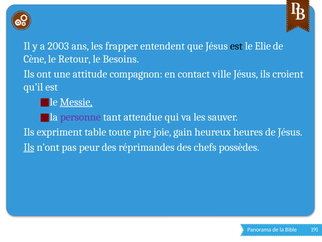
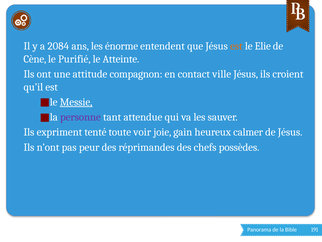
2003: 2003 -> 2084 (58, 46)
frapper: frapper -> énorme (122, 46)
est colour: black -> orange (236, 46)
Retour: Retour -> Purifié (74, 59)
Besoins: Besoins -> Atteinte (121, 59)
table: table -> tenté (95, 132)
pire: pire -> voir (142, 132)
heures: heures -> calmer (248, 132)
Ils underline: present -> none (29, 147)
